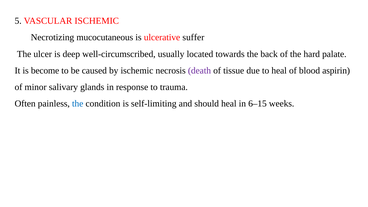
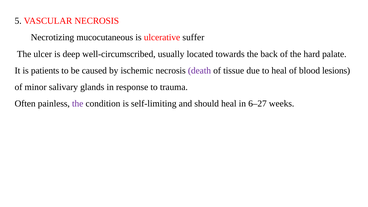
VASCULAR ISCHEMIC: ISCHEMIC -> NECROSIS (97, 21)
become: become -> patients (45, 71)
aspirin: aspirin -> lesions (336, 71)
the colour: blue -> purple (78, 104)
6–15: 6–15 -> 6–27 (257, 104)
